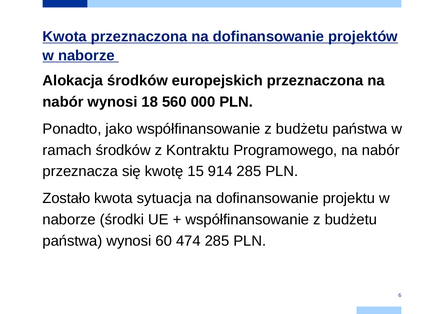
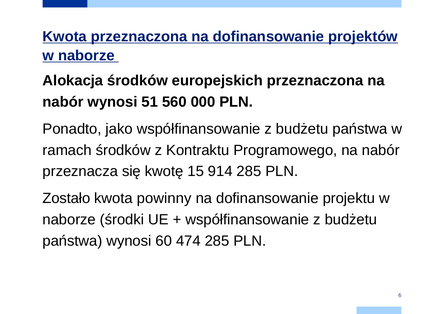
18: 18 -> 51 (150, 102)
sytuacja: sytuacja -> powinny (164, 198)
